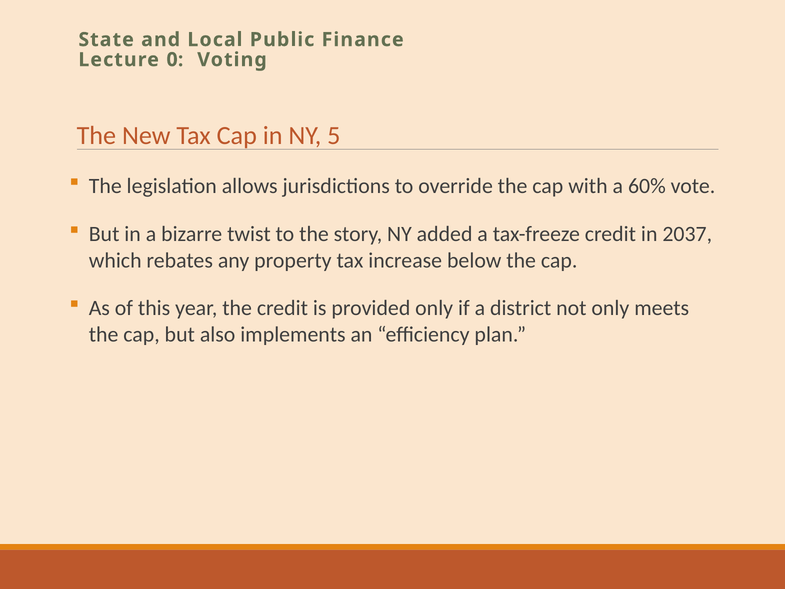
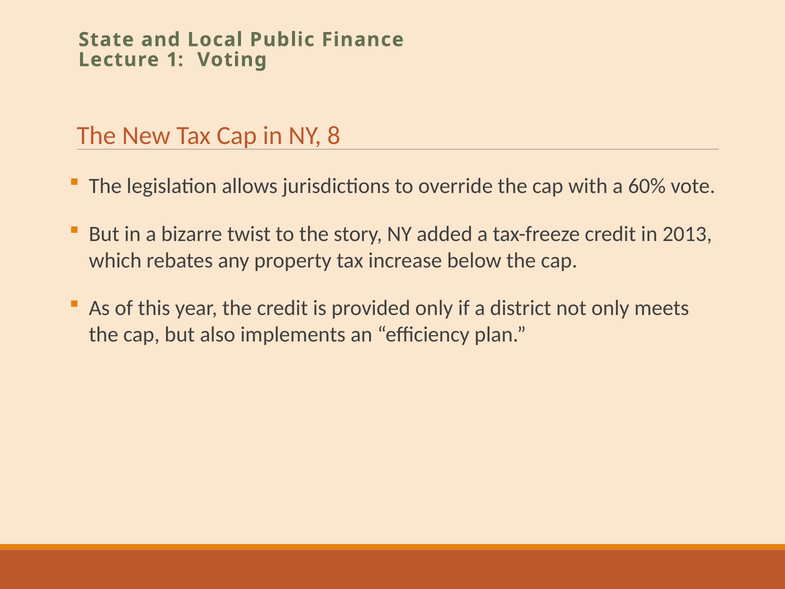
0: 0 -> 1 (175, 60)
5: 5 -> 8 (334, 136)
2037: 2037 -> 2013 (687, 234)
